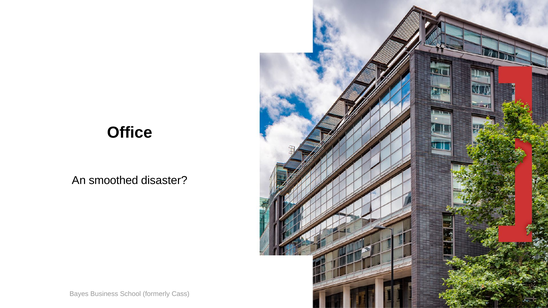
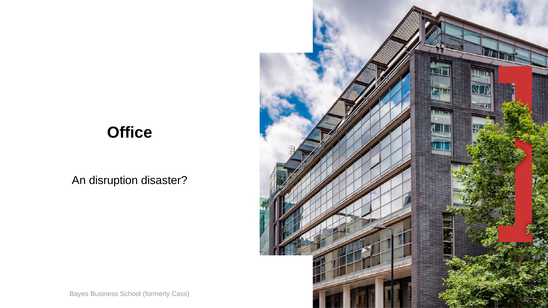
smoothed: smoothed -> disruption (113, 180)
